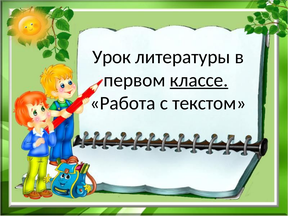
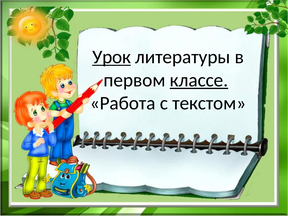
Урок underline: none -> present (112, 57)
